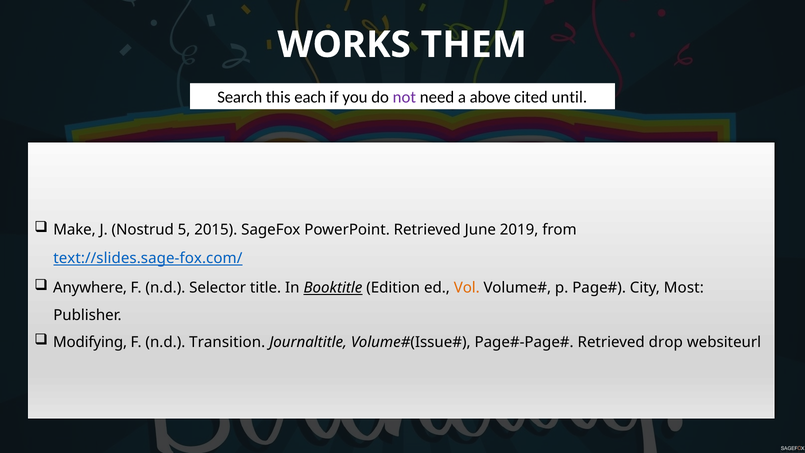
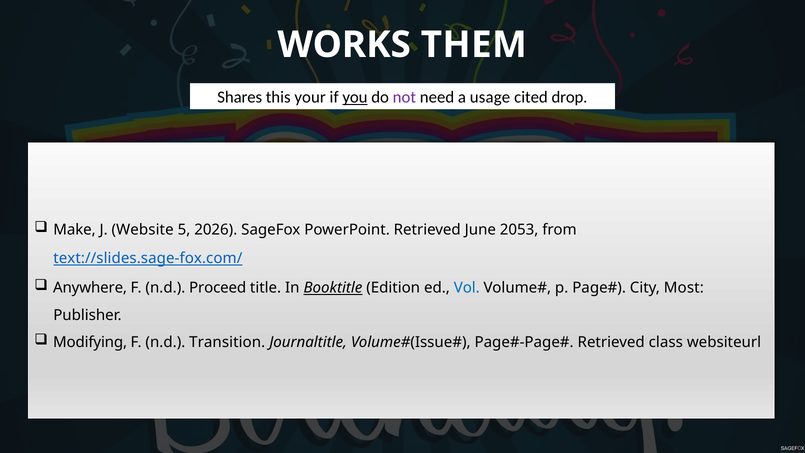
Search: Search -> Shares (240, 97)
each: each -> your (310, 97)
you underline: none -> present (355, 97)
above: above -> usage (490, 97)
until: until -> drop (570, 97)
Nostrud: Nostrud -> Website (143, 230)
2015: 2015 -> 2026 (216, 230)
2019: 2019 -> 2053 (519, 230)
Selector: Selector -> Proceed (218, 288)
Vol colour: orange -> blue (467, 288)
drop: drop -> class (666, 342)
